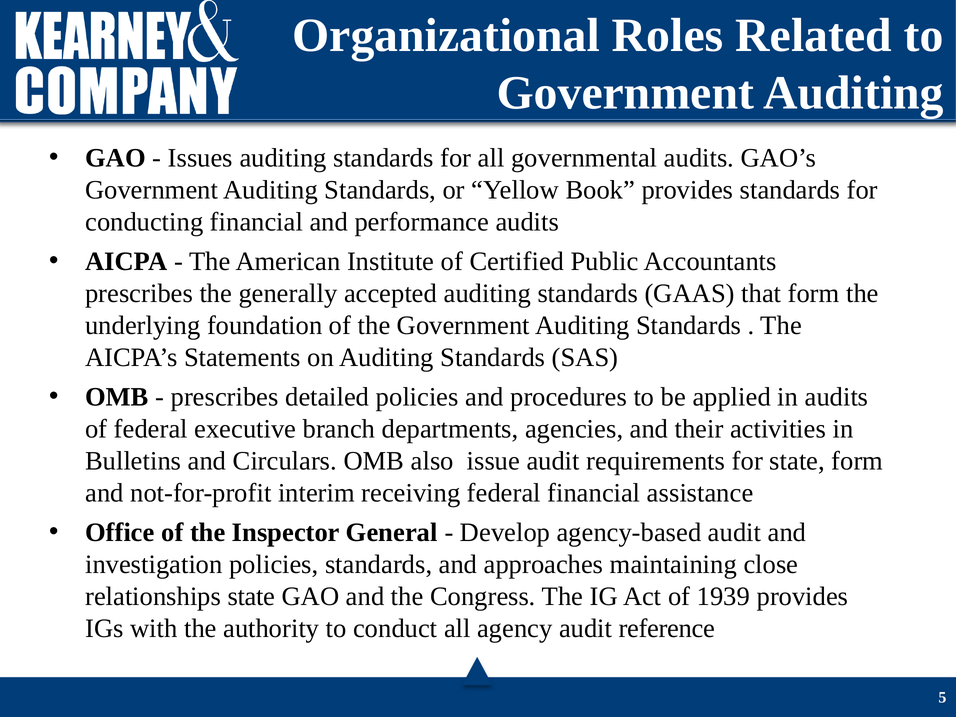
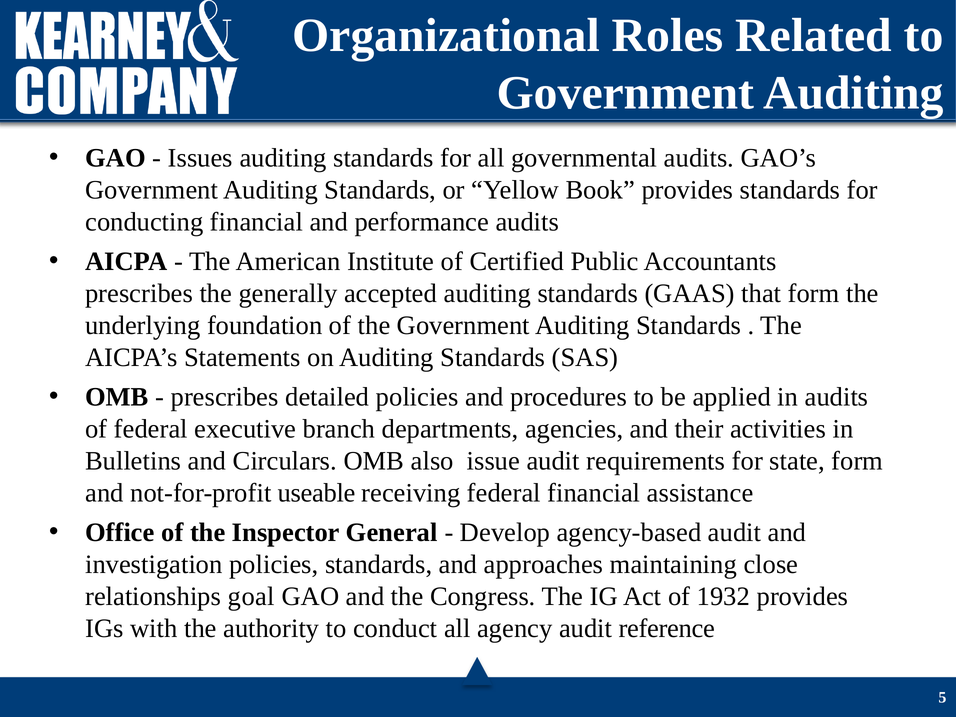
interim: interim -> useable (317, 493)
relationships state: state -> goal (251, 596)
1939: 1939 -> 1932 (723, 596)
